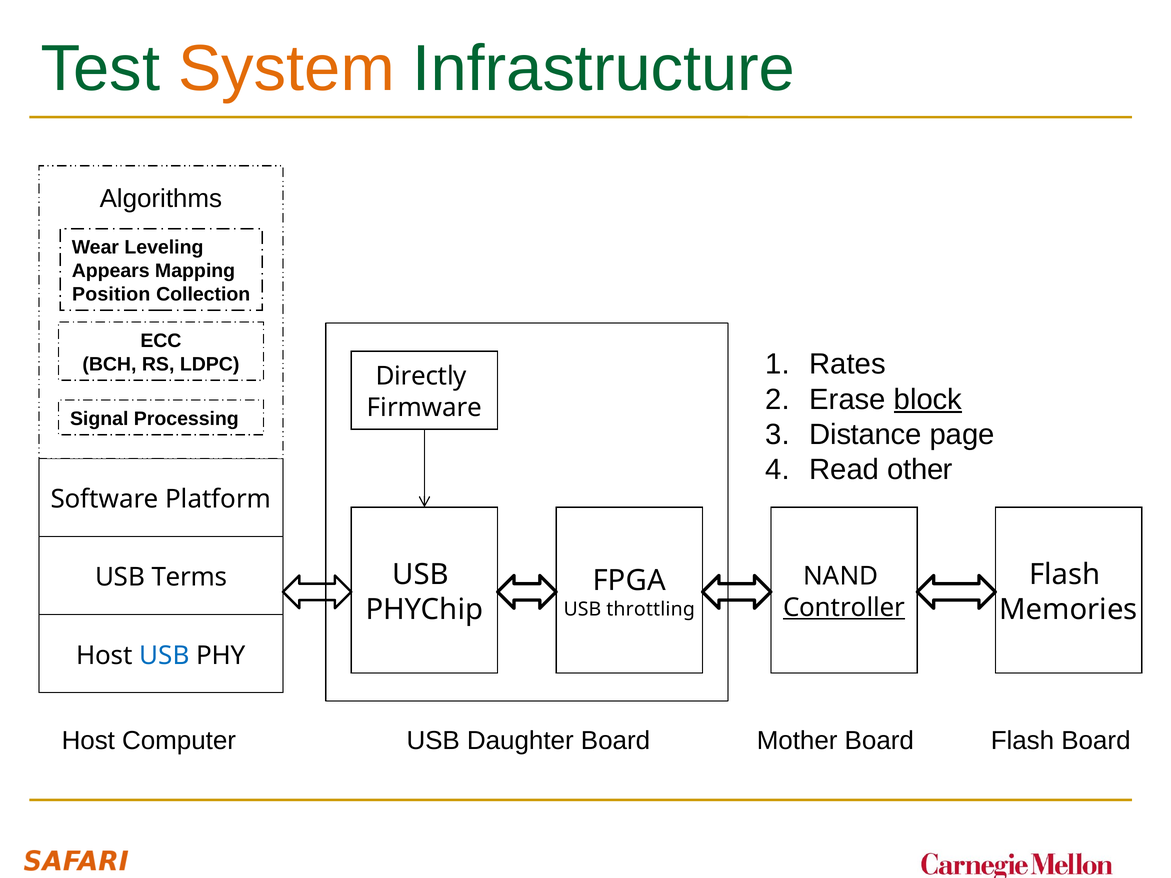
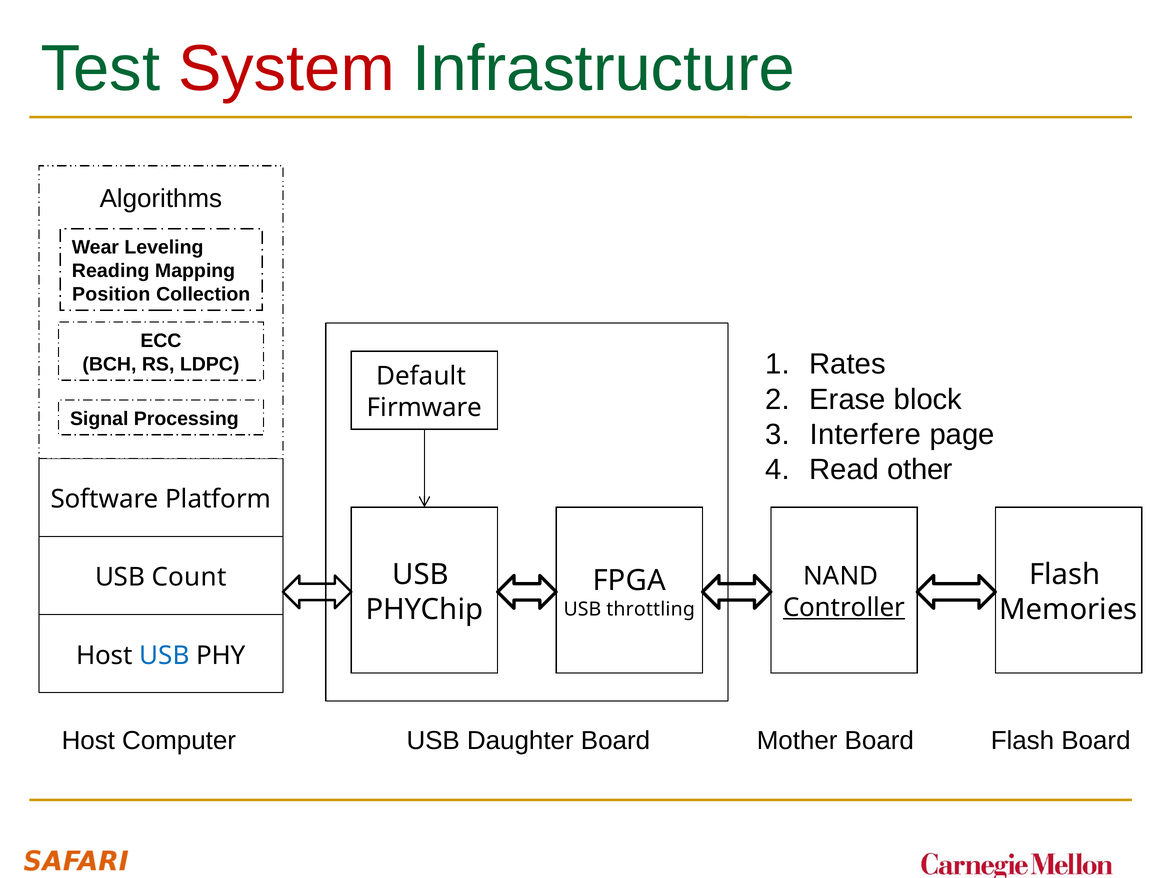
System colour: orange -> red (286, 69)
Appears: Appears -> Reading (111, 271)
Directly: Directly -> Default (421, 377)
block underline: present -> none (928, 400)
Distance: Distance -> Interfere (865, 435)
Terms: Terms -> Count (189, 578)
